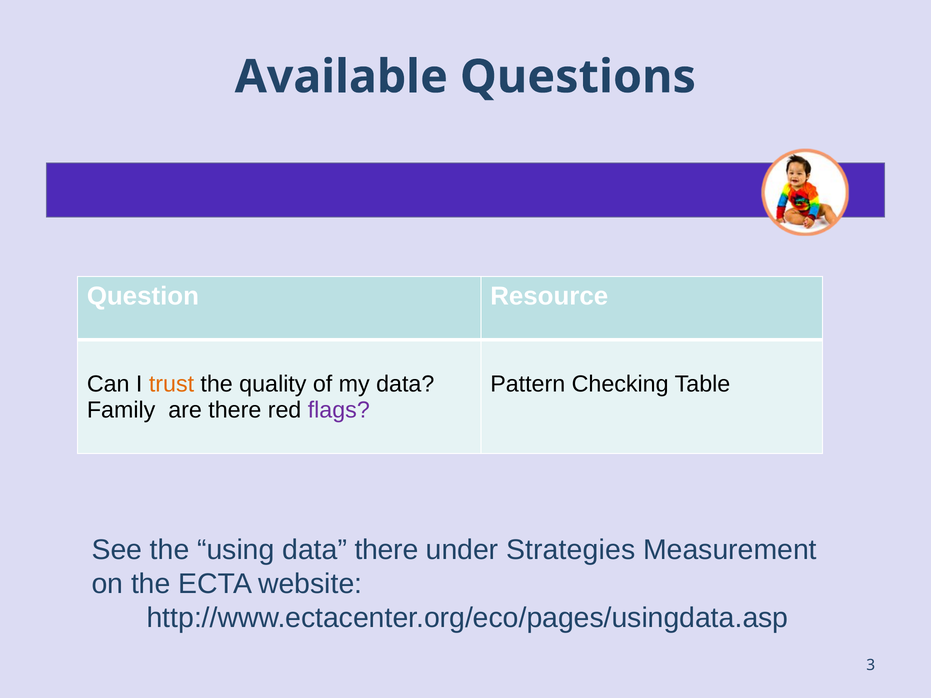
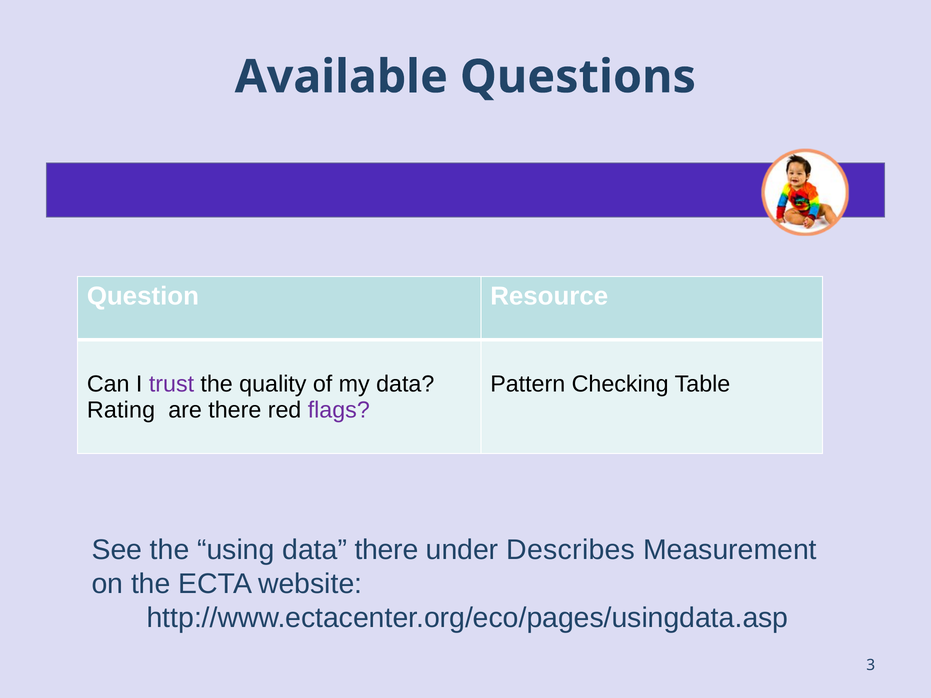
trust colour: orange -> purple (171, 384)
Family: Family -> Rating (121, 410)
Strategies: Strategies -> Describes (571, 550)
